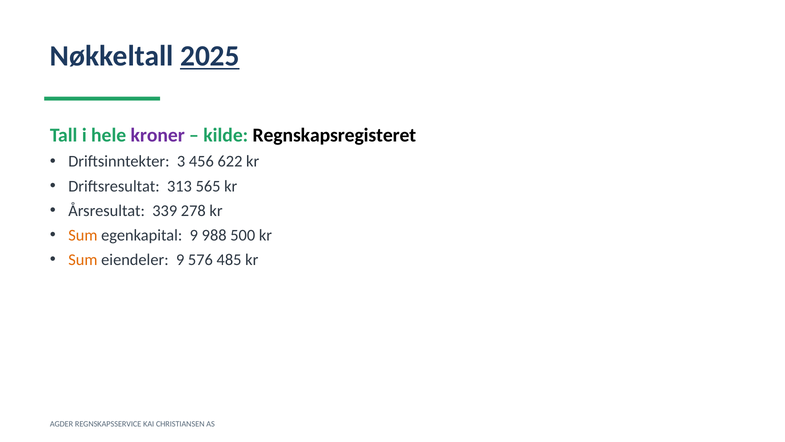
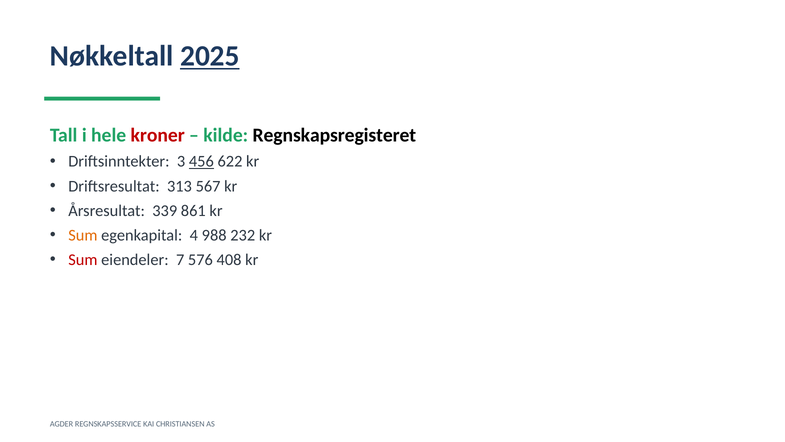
kroner colour: purple -> red (158, 135)
456 underline: none -> present (201, 161)
565: 565 -> 567 (208, 186)
278: 278 -> 861 (193, 211)
egenkapital 9: 9 -> 4 (194, 235)
500: 500 -> 232 (243, 235)
Sum colour: orange -> red (83, 260)
eiendeler 9: 9 -> 7 (180, 260)
485: 485 -> 408 (229, 260)
